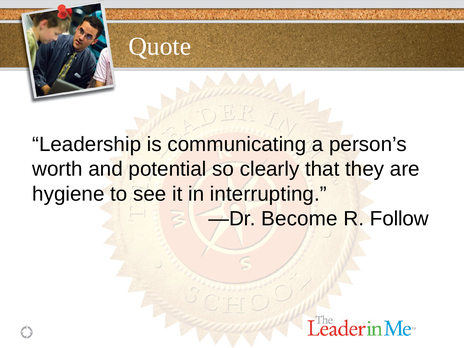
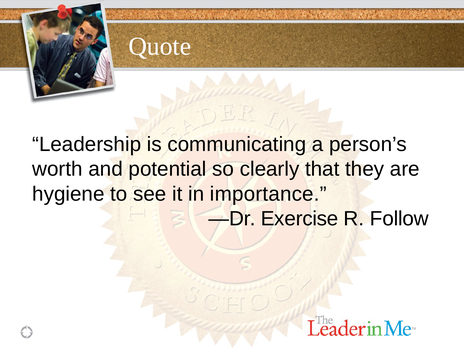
interrupting: interrupting -> importance (268, 194)
Become: Become -> Exercise (300, 219)
